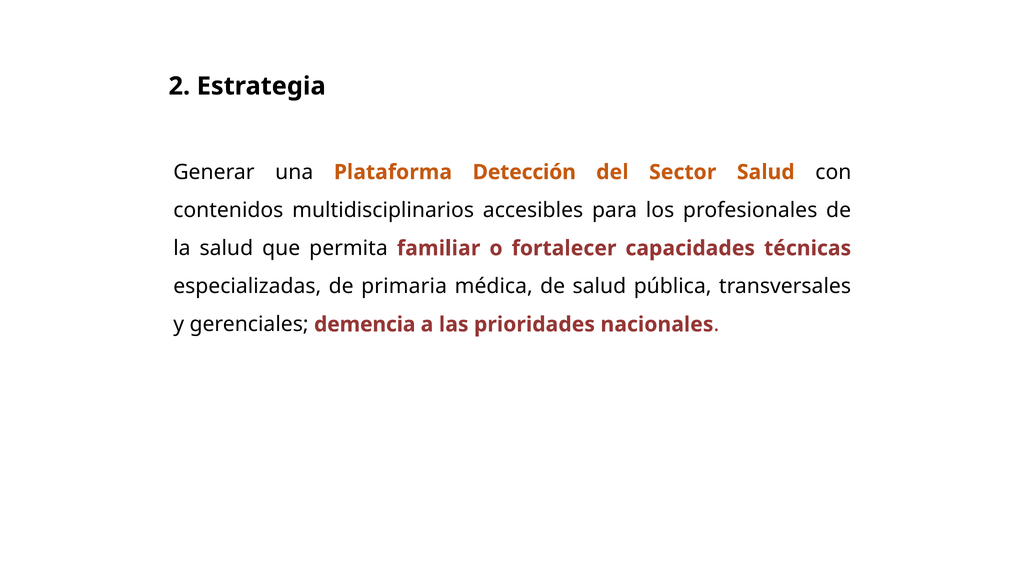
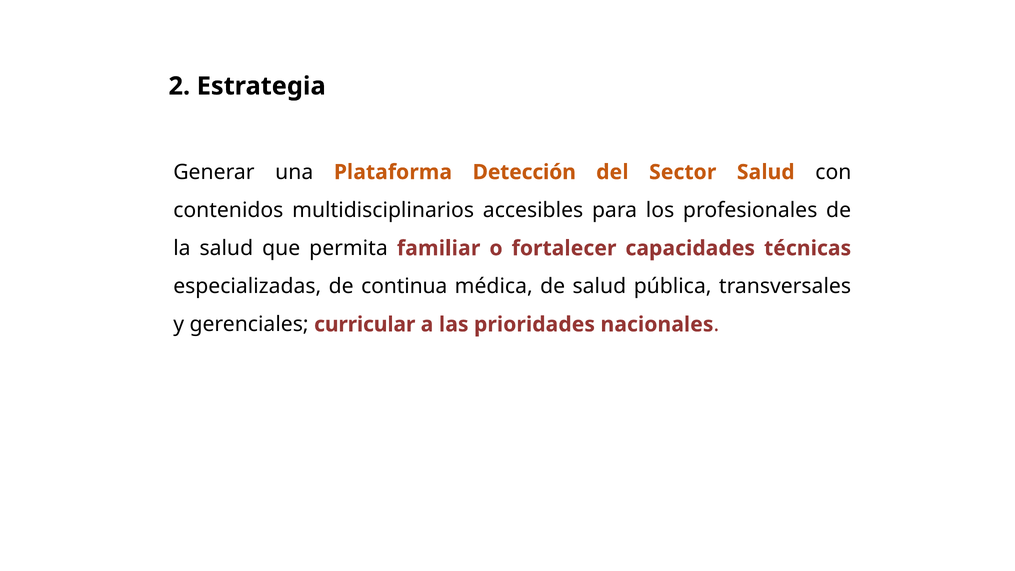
primaria: primaria -> continua (404, 286)
demencia: demencia -> curricular (365, 324)
